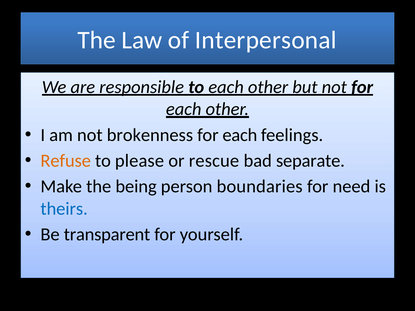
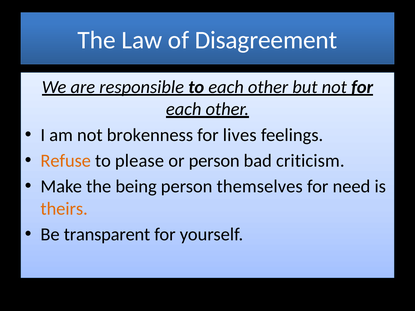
Interpersonal: Interpersonal -> Disagreement (266, 40)
each: each -> lives (240, 135)
or rescue: rescue -> person (214, 161)
separate: separate -> criticism (310, 161)
boundaries: boundaries -> themselves (260, 187)
theirs colour: blue -> orange (64, 209)
